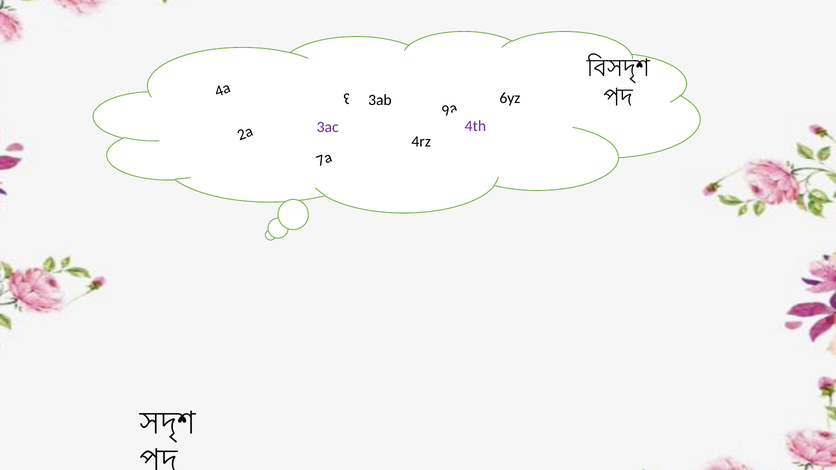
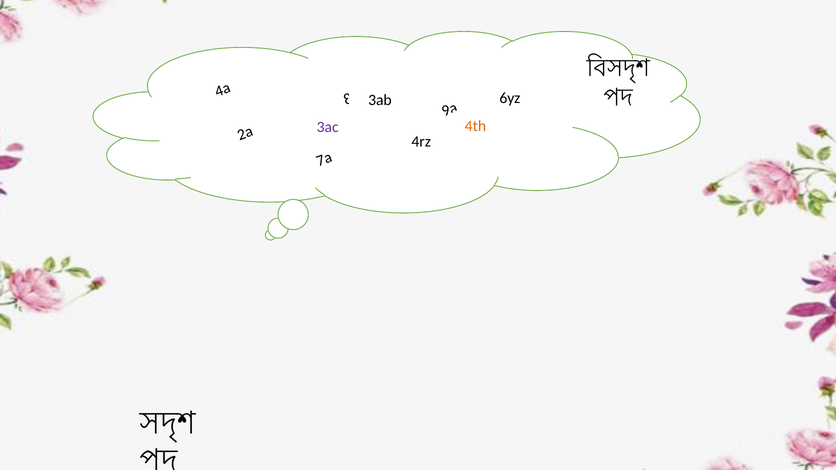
4th colour: purple -> orange (475, 126)
